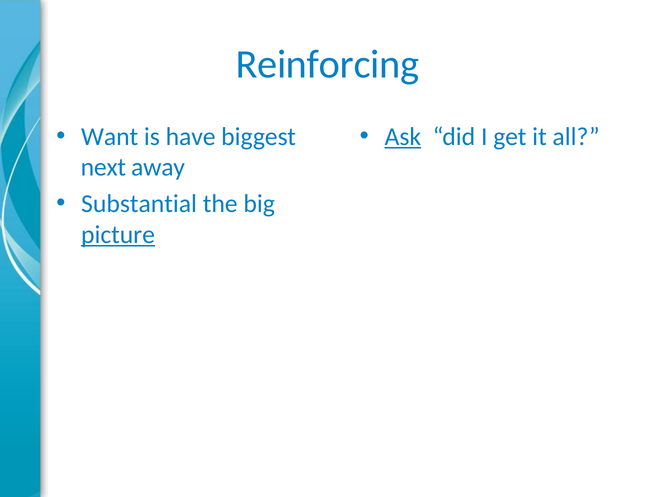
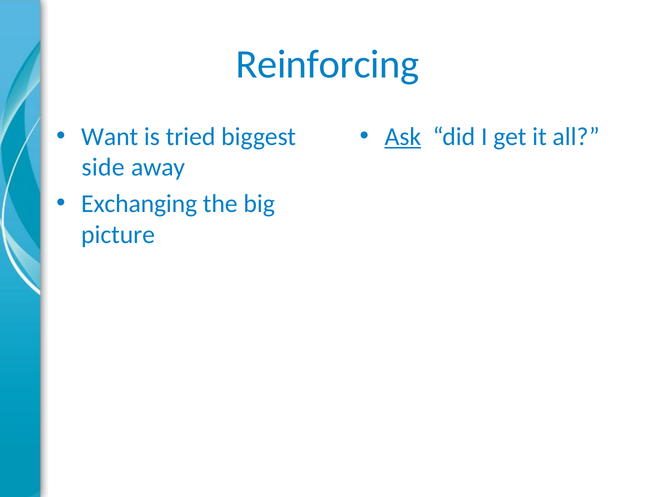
have: have -> tried (191, 136)
next: next -> side (103, 167)
Substantial: Substantial -> Exchanging (139, 203)
picture underline: present -> none (118, 234)
